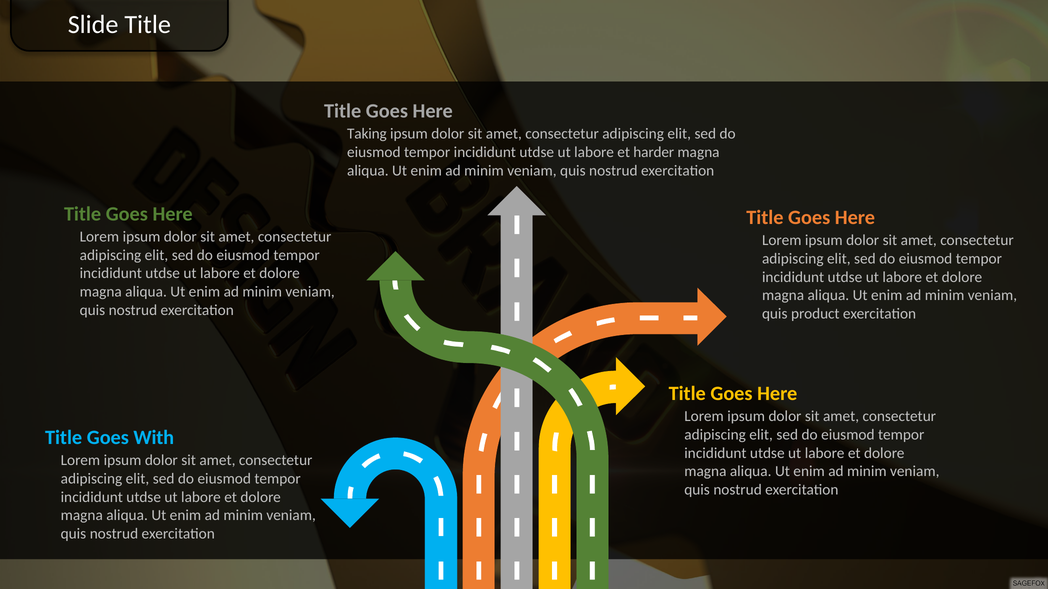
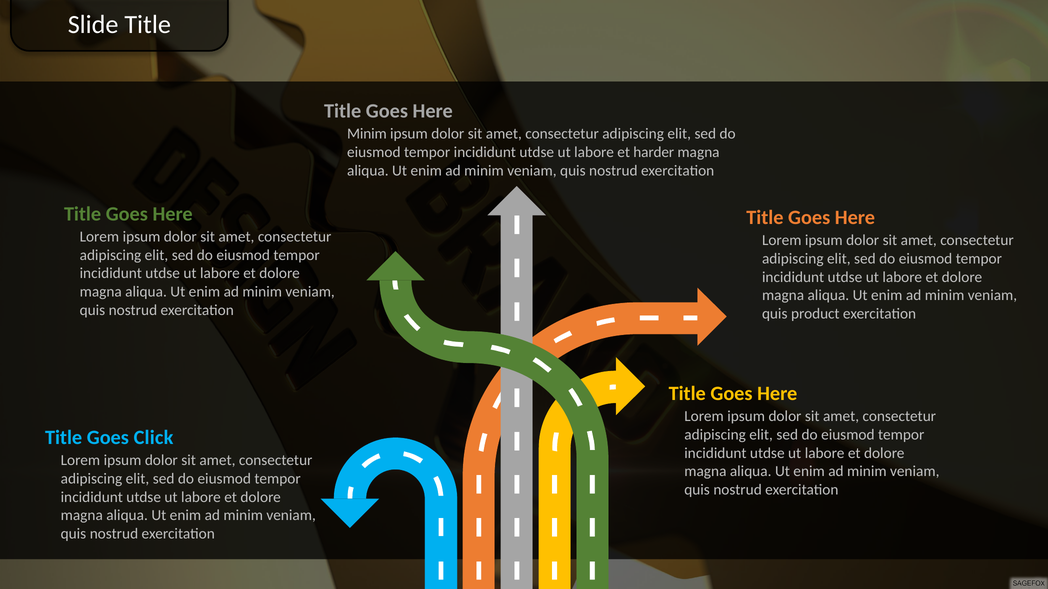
Taking: Taking -> Minim (367, 134)
With: With -> Click (154, 438)
